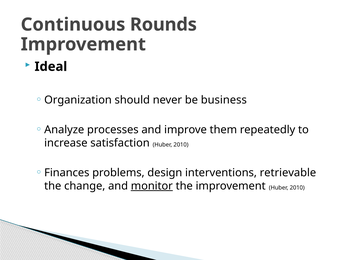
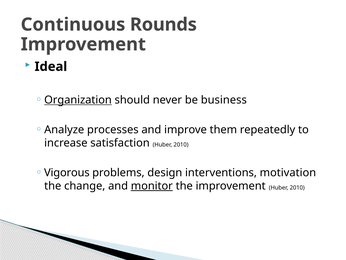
Organization underline: none -> present (78, 100)
Finances: Finances -> Vigorous (67, 172)
retrievable: retrievable -> motivation (288, 172)
